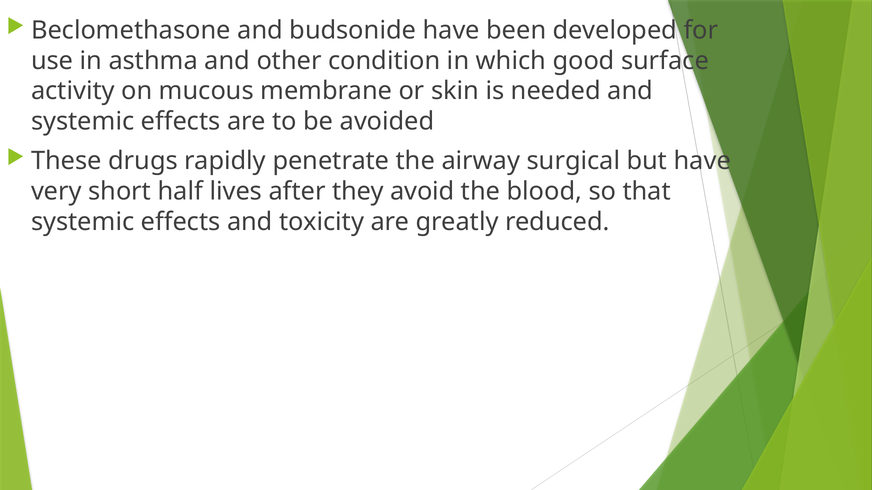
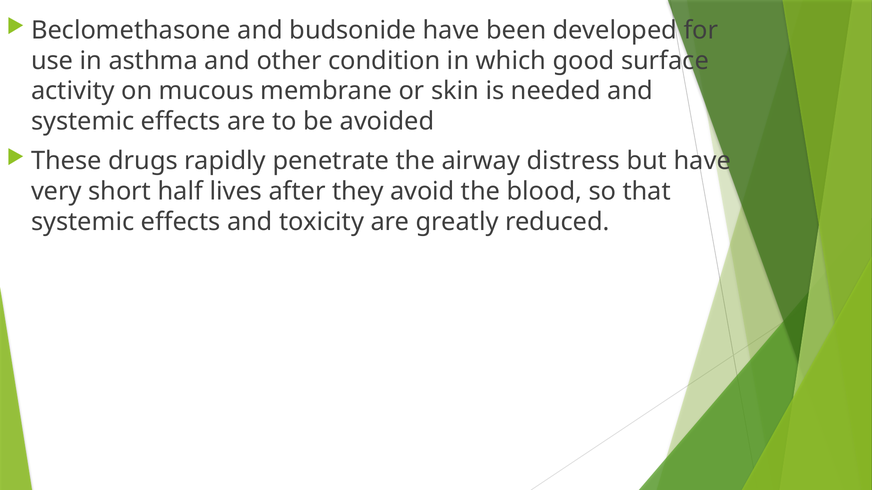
surgical: surgical -> distress (573, 161)
